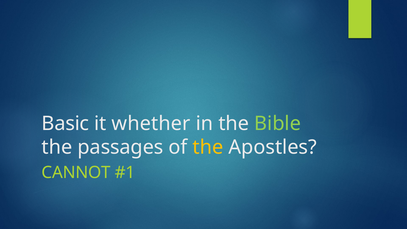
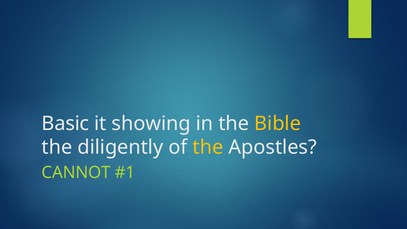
whether: whether -> showing (151, 123)
Bible colour: light green -> yellow (278, 123)
passages: passages -> diligently (120, 147)
